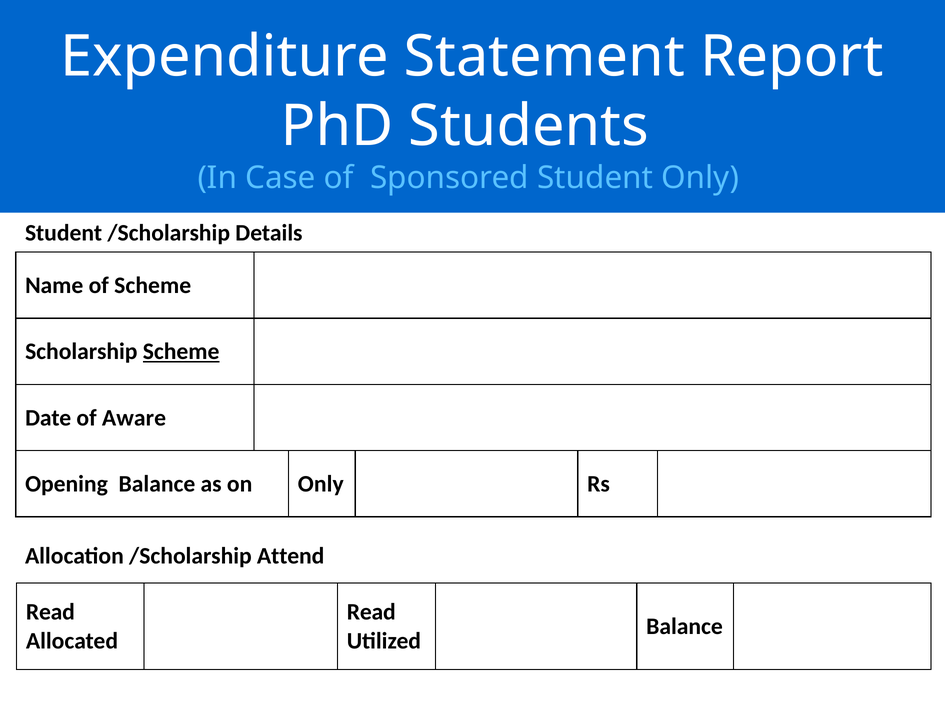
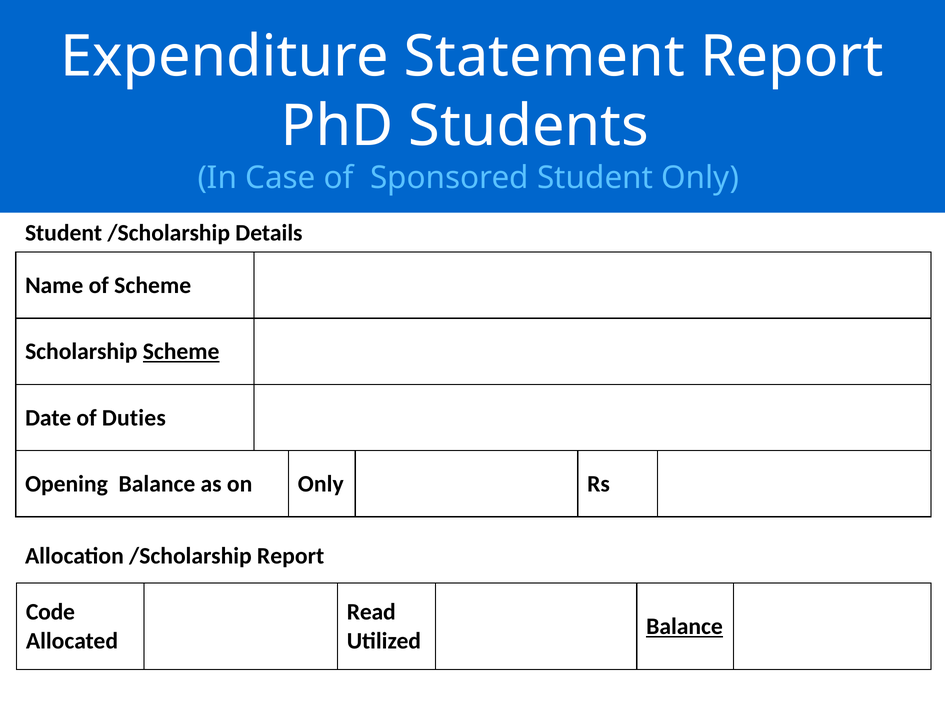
Aware: Aware -> Duties (134, 418)
/Scholarship Attend: Attend -> Report (291, 556)
Read: Read -> Code (50, 612)
Balance underline: none -> present (685, 626)
